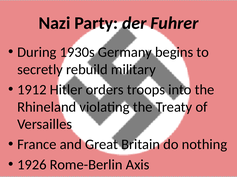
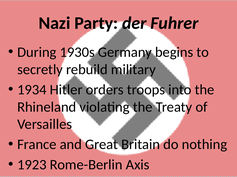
1912: 1912 -> 1934 (32, 90)
1926: 1926 -> 1923 (32, 165)
